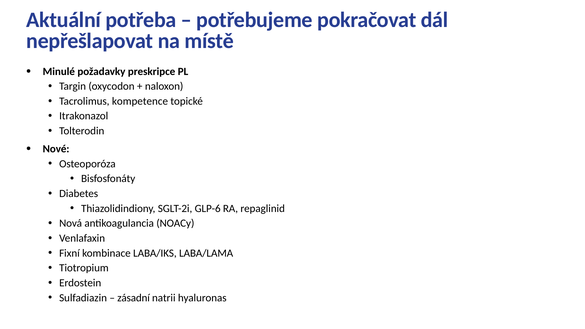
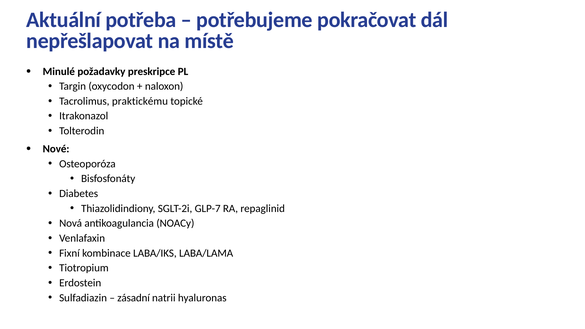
kompetence: kompetence -> praktickému (140, 101)
GLP-6: GLP-6 -> GLP-7 (208, 208)
